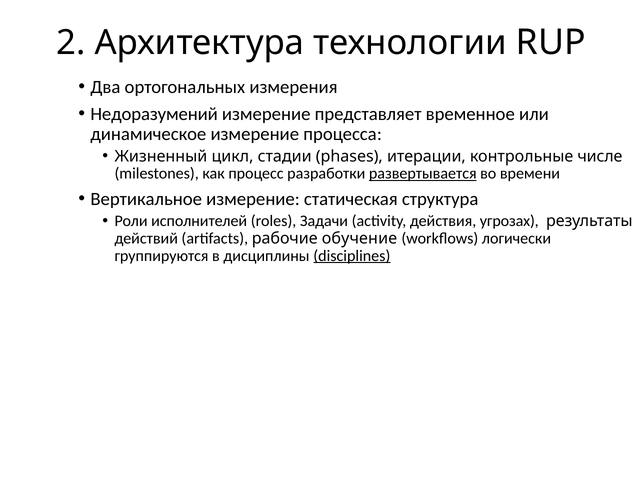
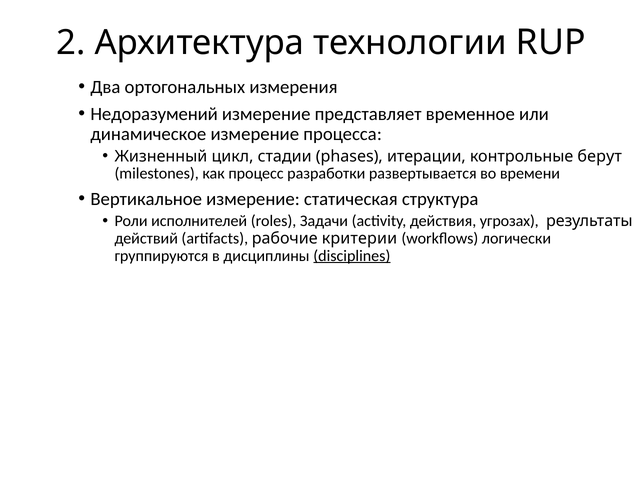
числе: числе -> берут (600, 156)
развертывается underline: present -> none (423, 174)
обучение: обучение -> критерии (359, 239)
